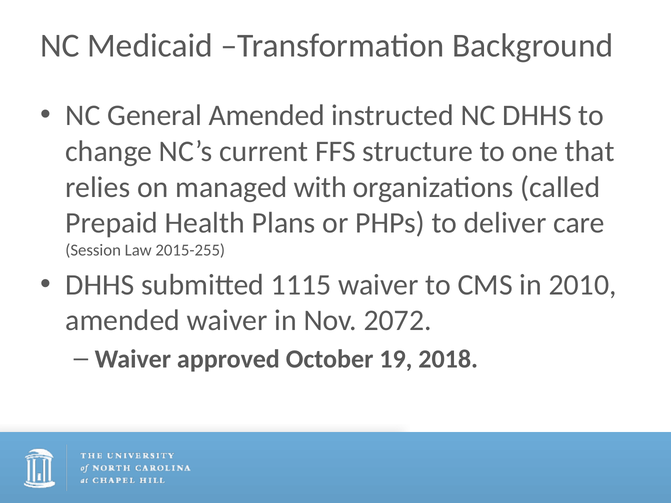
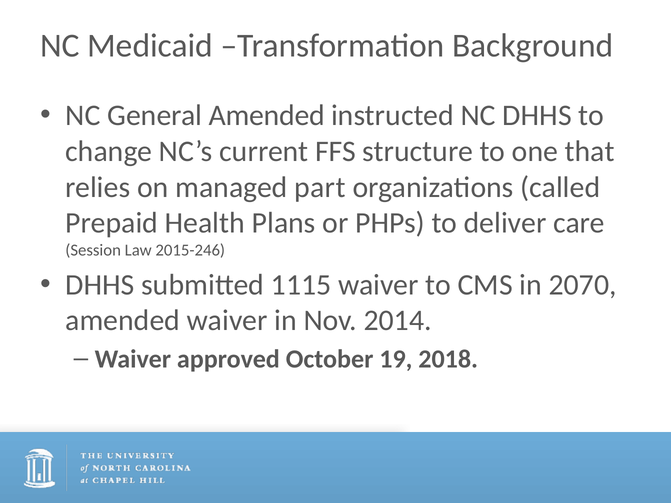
with: with -> part (320, 187)
2015-255: 2015-255 -> 2015-246 (190, 250)
2010: 2010 -> 2070 (583, 285)
2072: 2072 -> 2014 (398, 321)
